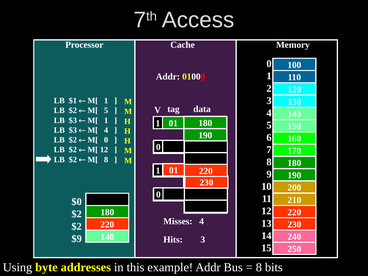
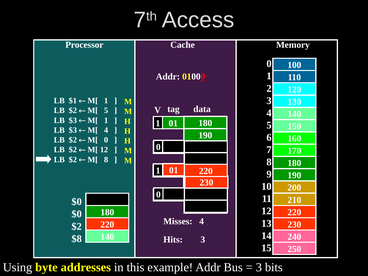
$2: $2 -> $0 (77, 214)
$9: $9 -> $8 (77, 239)
8: 8 -> 3 (259, 267)
